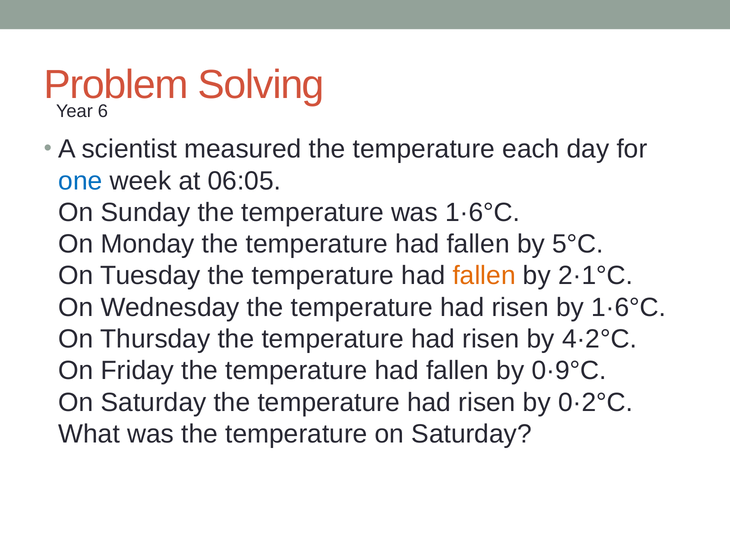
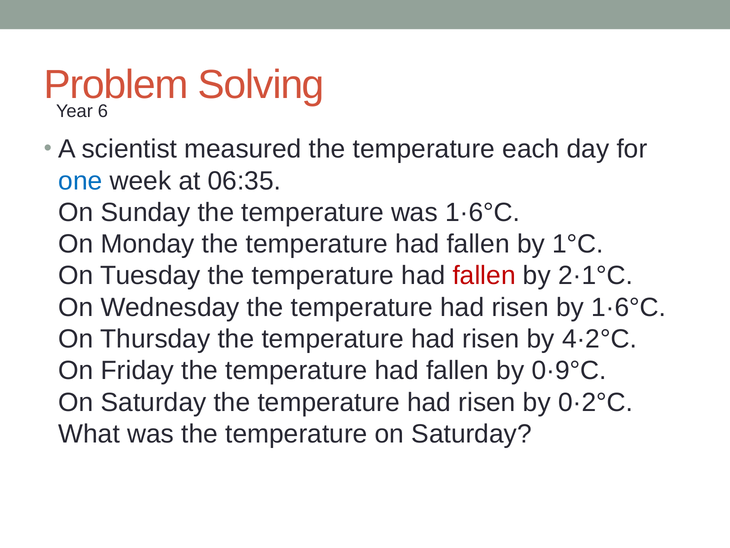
06:05: 06:05 -> 06:35 (244, 181)
5°C: 5°C -> 1°C (578, 244)
fallen colour: orange -> red (484, 276)
